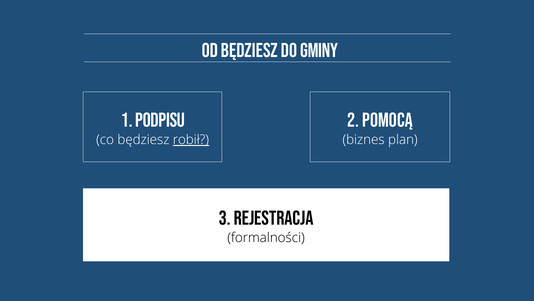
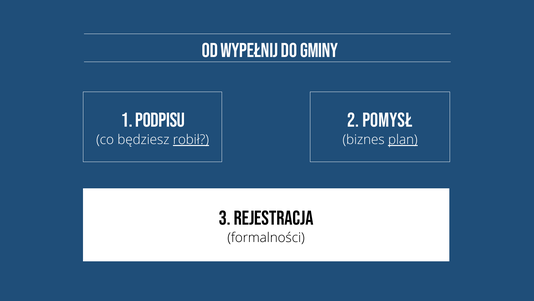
od będziesz: będziesz -> wypełnij (249, 51)
pomocą: pomocą -> pomysł (387, 120)
plan underline: none -> present (403, 139)
